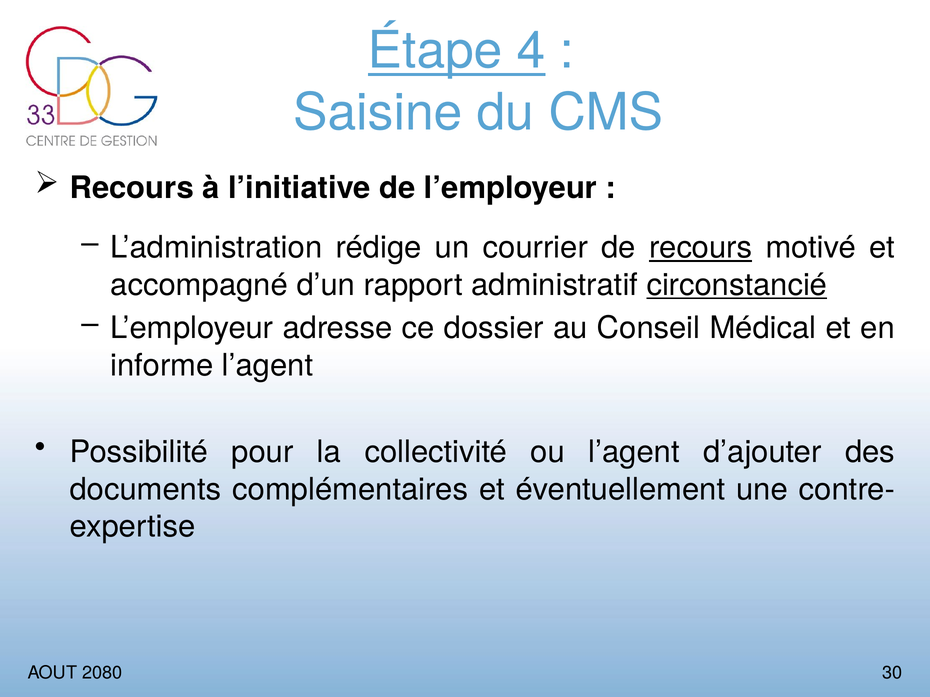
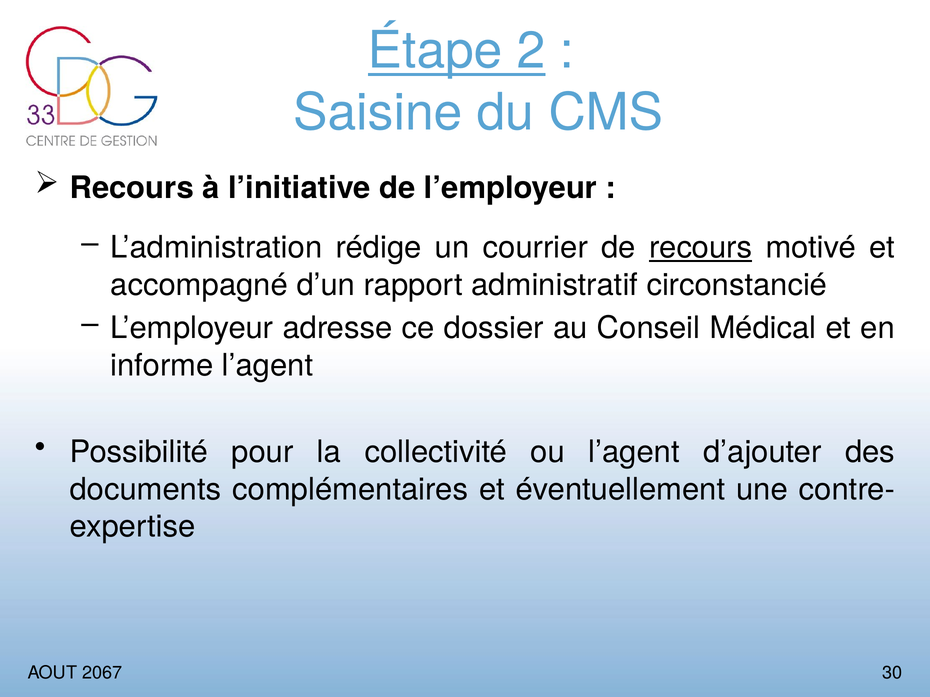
4: 4 -> 2 (531, 51)
circonstancié underline: present -> none (737, 285)
2080: 2080 -> 2067 (102, 673)
